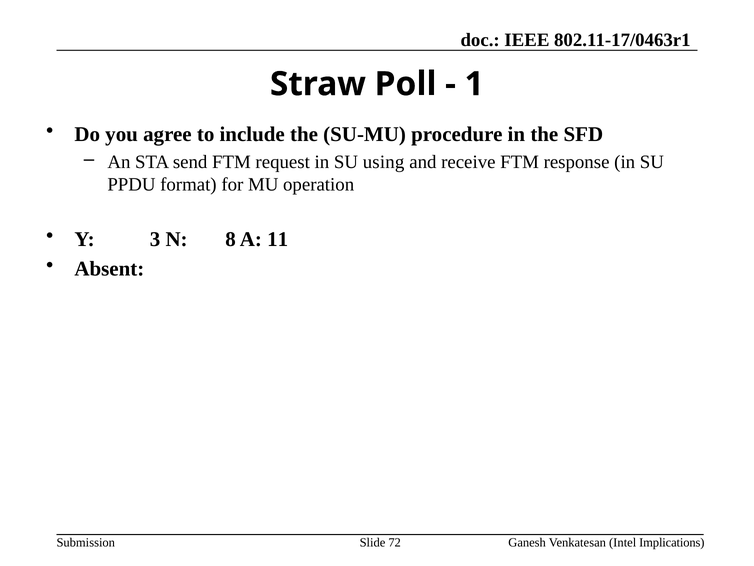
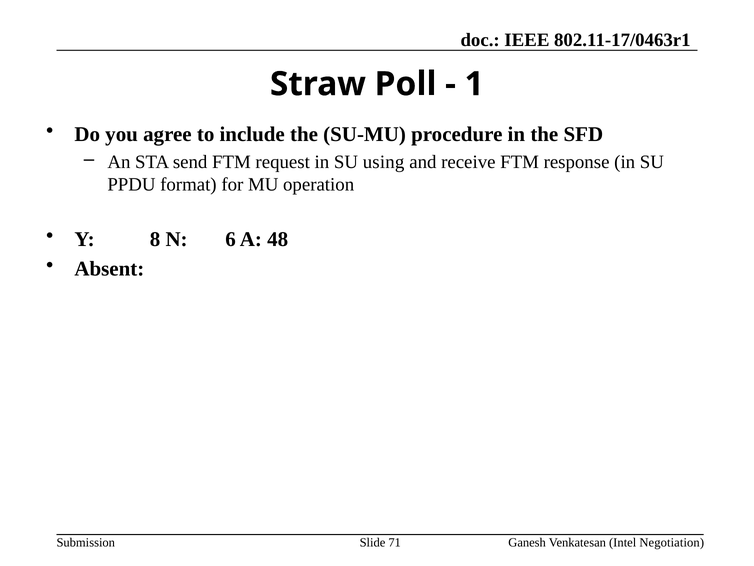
3: 3 -> 8 (155, 239)
8: 8 -> 6 (230, 239)
11: 11 -> 48 (278, 239)
72: 72 -> 71 (395, 542)
Implications: Implications -> Negotiation (672, 542)
